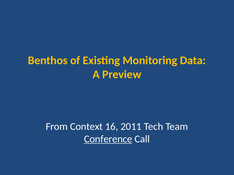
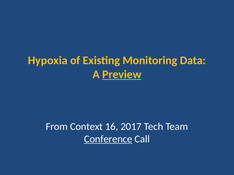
Benthos: Benthos -> Hypoxia (48, 61)
Preview underline: none -> present (122, 75)
2011: 2011 -> 2017 (131, 127)
